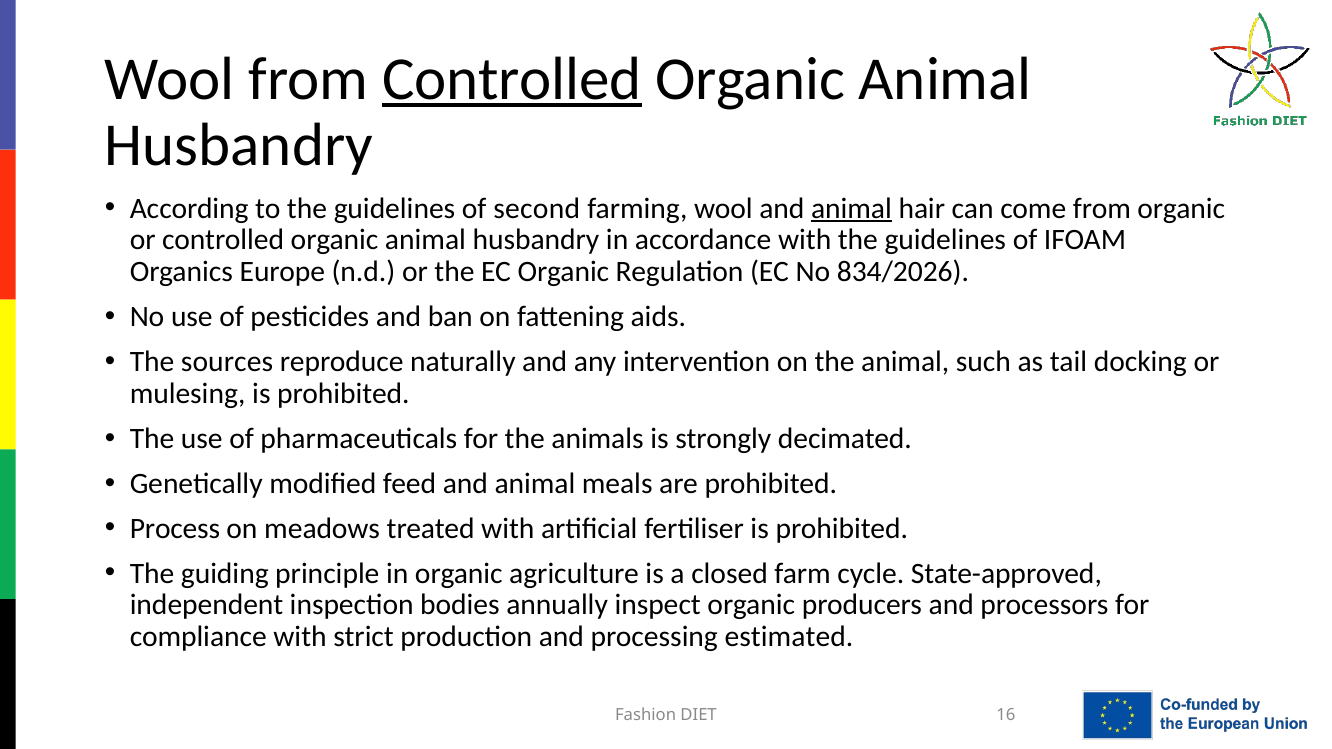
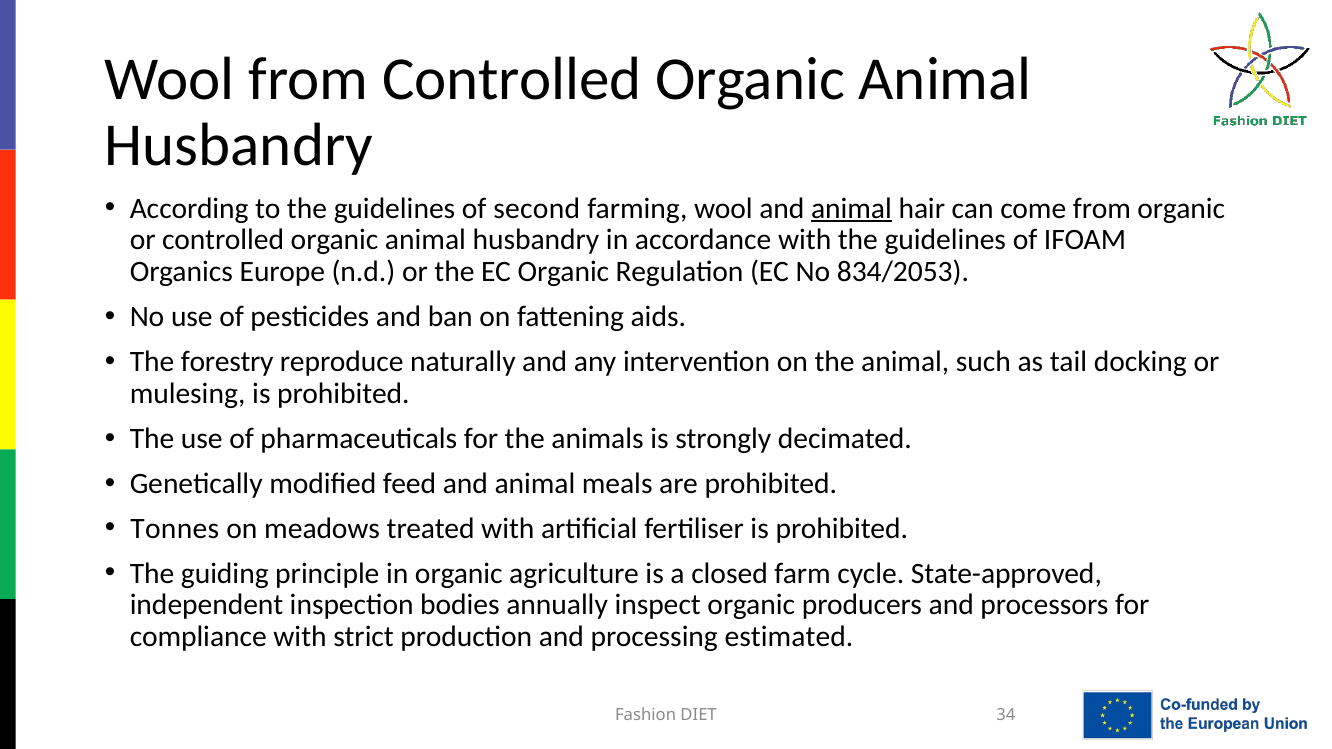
Controlled underline: present -> none (512, 79)
834/2026: 834/2026 -> 834/2053 (903, 272)
sources: sources -> forestry (227, 362)
Process: Process -> Tonnes (175, 529)
16: 16 -> 34 (1006, 715)
